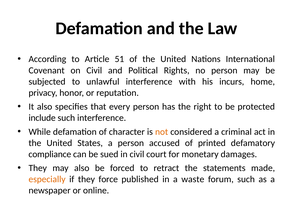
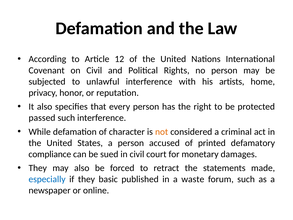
51: 51 -> 12 (119, 59)
incurs: incurs -> artists (232, 81)
include: include -> passed (42, 118)
especially colour: orange -> blue (47, 179)
force: force -> basic (108, 179)
